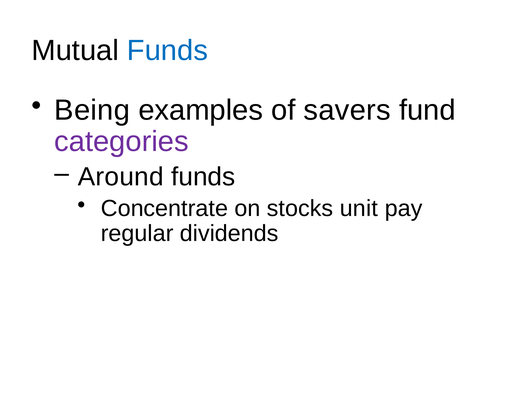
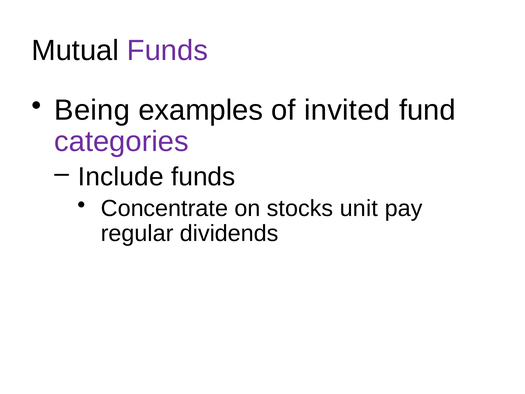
Funds colour: blue -> purple (167, 51)
savers: savers -> invited (347, 110)
Around: Around -> Include (121, 177)
